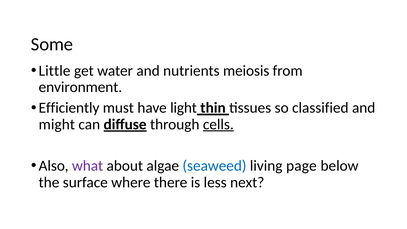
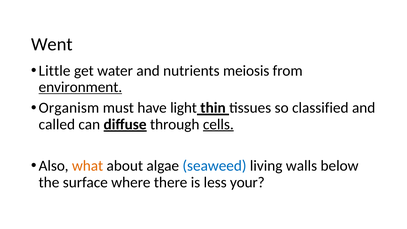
Some: Some -> Went (52, 44)
environment underline: none -> present (80, 87)
Efficiently: Efficiently -> Organism (69, 108)
might: might -> called (57, 124)
what colour: purple -> orange (88, 166)
page: page -> walls (301, 166)
next: next -> your (247, 182)
